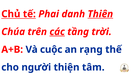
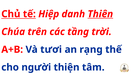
Phai: Phai -> Hiệp (49, 14)
các underline: present -> none (57, 32)
cuộc: cuộc -> tươi (51, 49)
